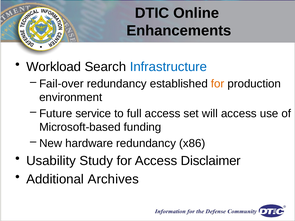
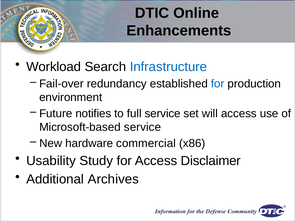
for colour: orange -> blue (218, 84)
service: service -> notifies (93, 114)
full access: access -> service (163, 114)
Microsoft-based funding: funding -> service (142, 127)
hardware redundancy: redundancy -> commercial (146, 143)
